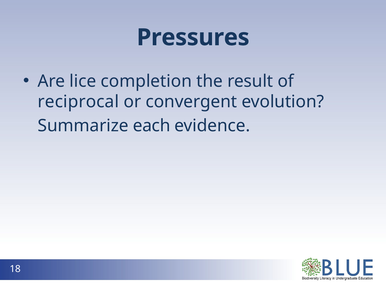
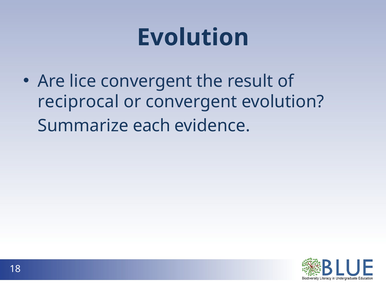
Pressures: Pressures -> Evolution (193, 37)
lice completion: completion -> convergent (146, 81)
